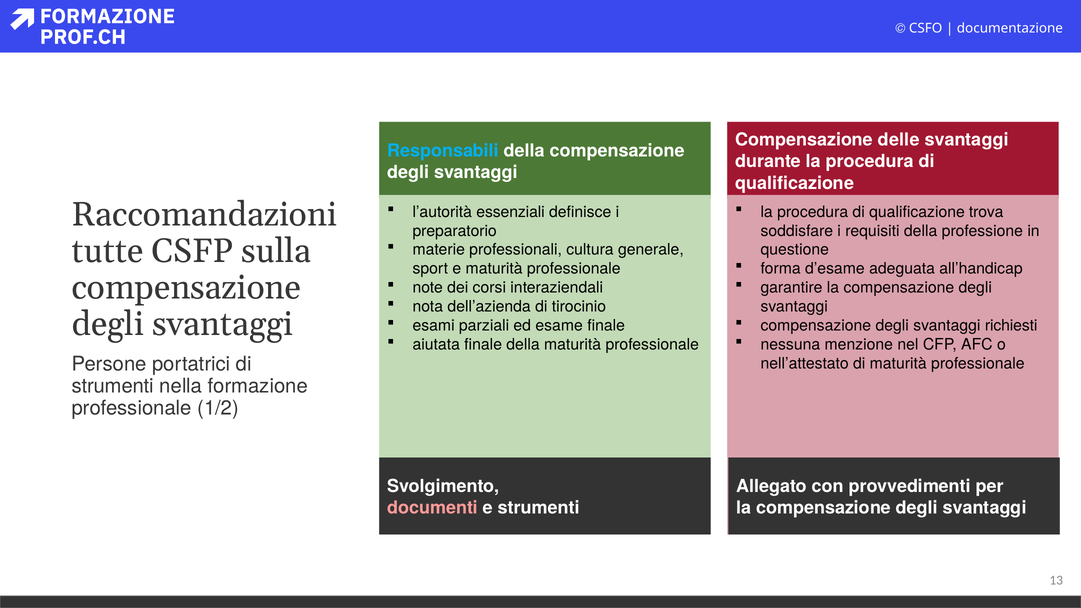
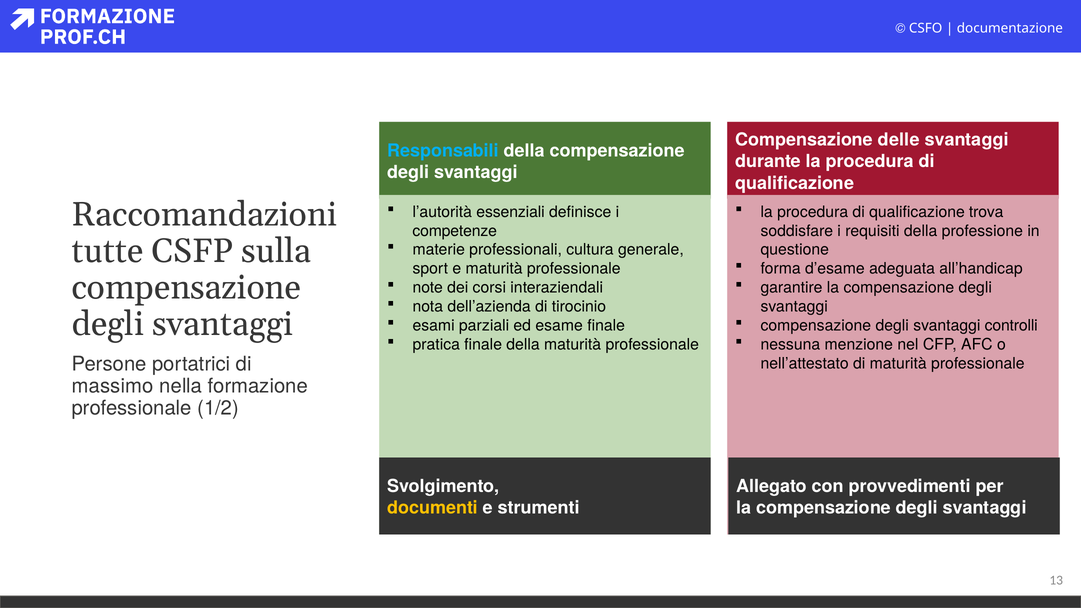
preparatorio: preparatorio -> competenze (455, 231)
richiesti: richiesti -> controlli (1011, 326)
aiutata: aiutata -> pratica (436, 344)
strumenti: strumenti -> massimo (113, 386)
documenti colour: pink -> yellow (433, 508)
